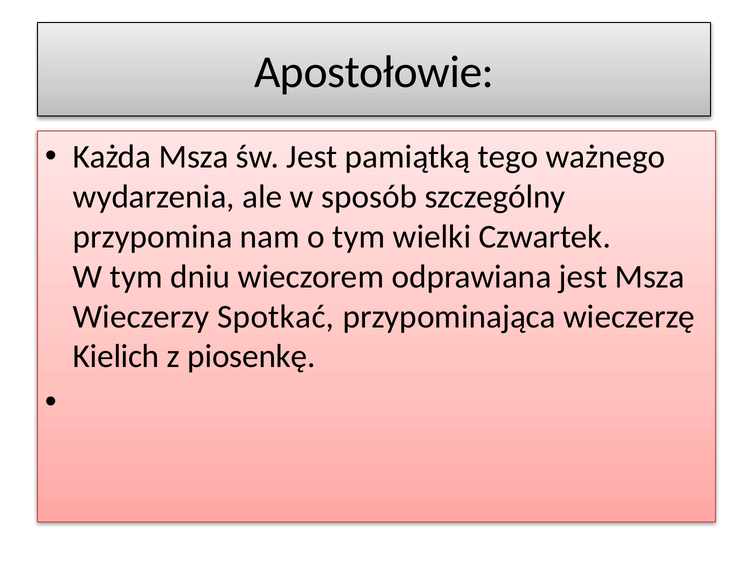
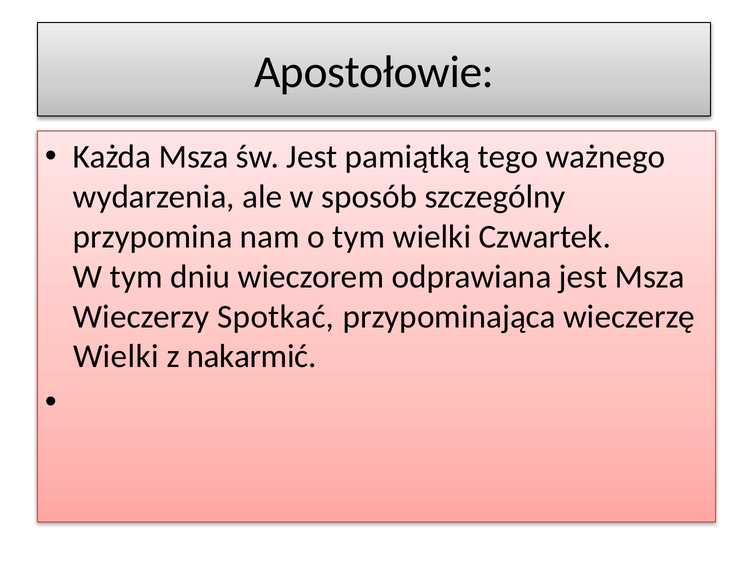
Kielich: Kielich -> Wielki (116, 356)
piosenkę: piosenkę -> nakarmić (252, 356)
